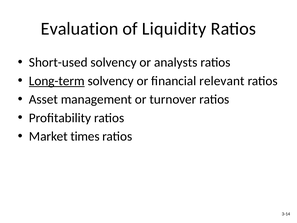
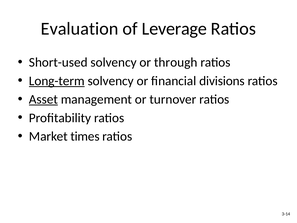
Liquidity: Liquidity -> Leverage (174, 29)
analysts: analysts -> through (176, 62)
relevant: relevant -> divisions (222, 81)
Asset underline: none -> present (43, 99)
